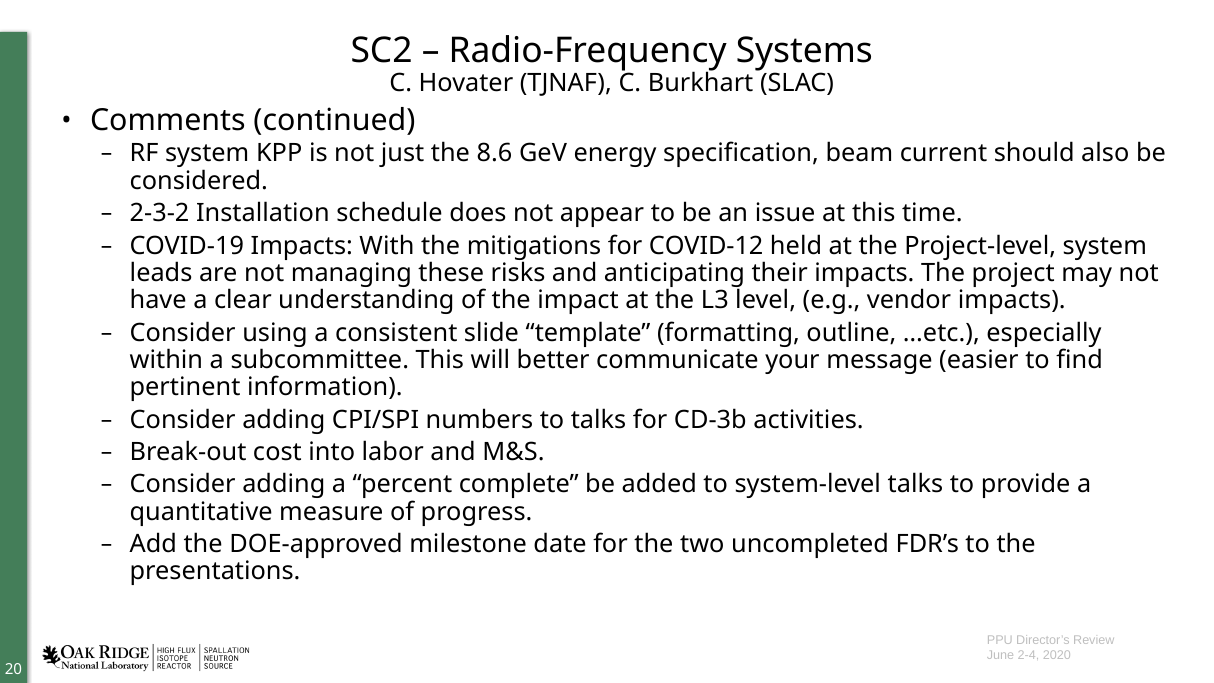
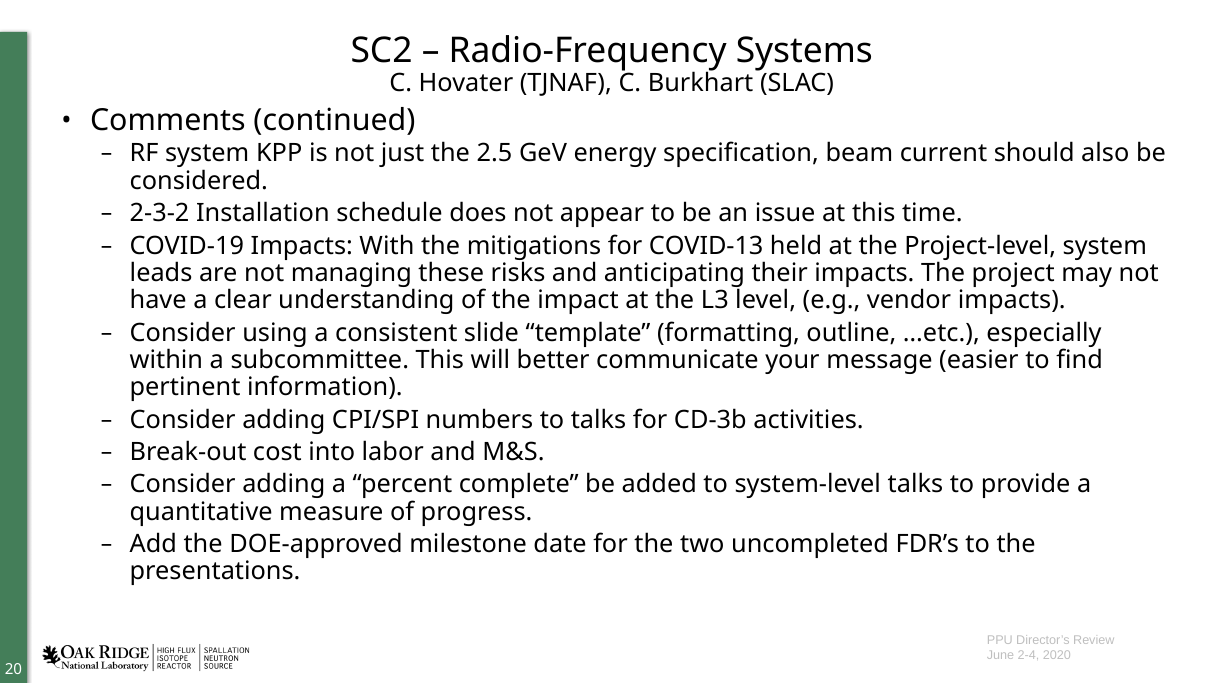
8.6: 8.6 -> 2.5 (495, 153)
COVID-12: COVID-12 -> COVID-13 (706, 246)
